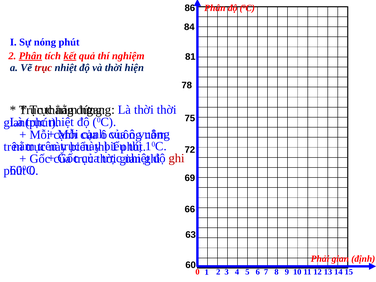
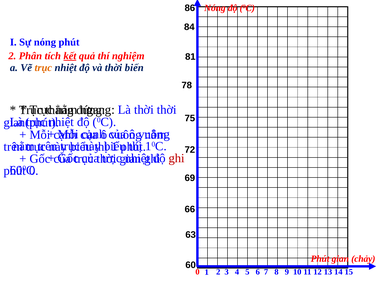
Phân: Phân -> Nóng (215, 8)
Phân underline: present -> none (30, 56)
trục colour: red -> orange (43, 68)
hiện: hiện -> biến (134, 68)
Phải: Phải -> Phút (320, 259)
định: định -> chảy (363, 259)
